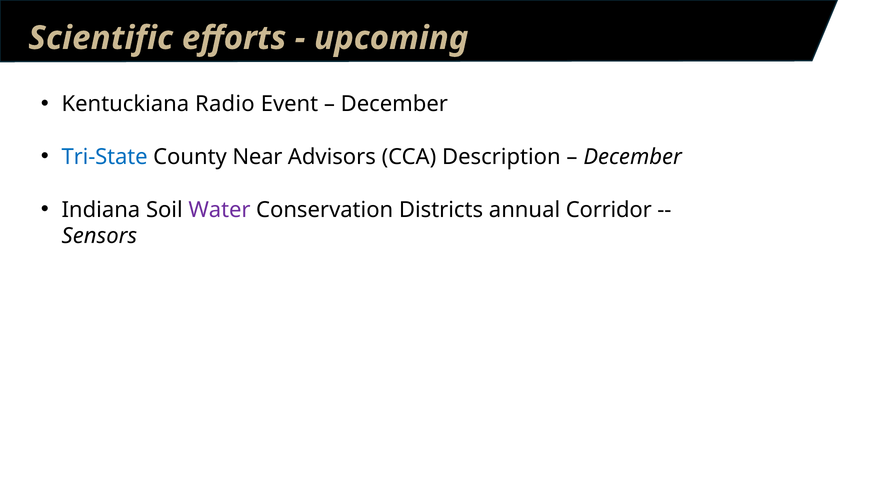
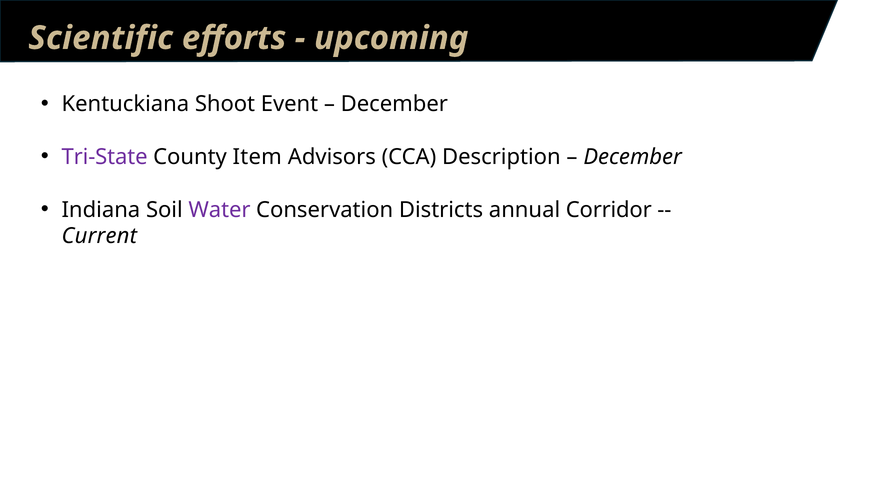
Radio: Radio -> Shoot (225, 104)
Tri-State colour: blue -> purple (105, 157)
Near: Near -> Item (257, 157)
Sensors: Sensors -> Current (99, 236)
